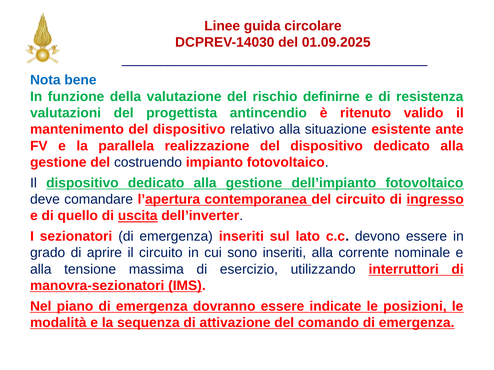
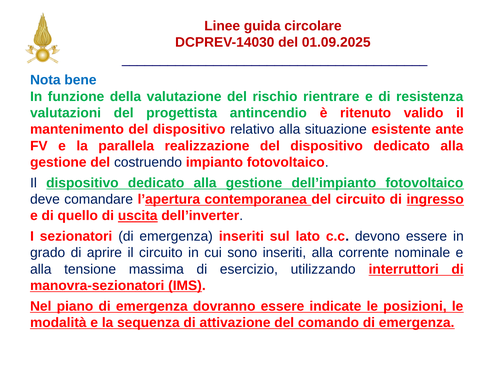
definirne: definirne -> rientrare (331, 97)
